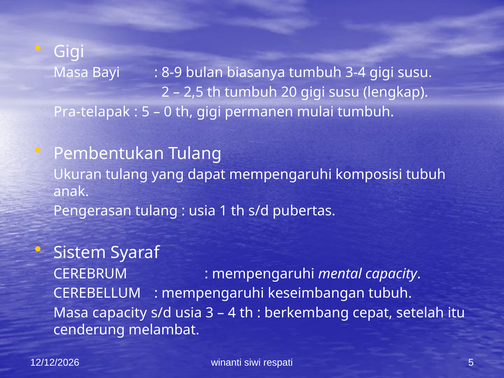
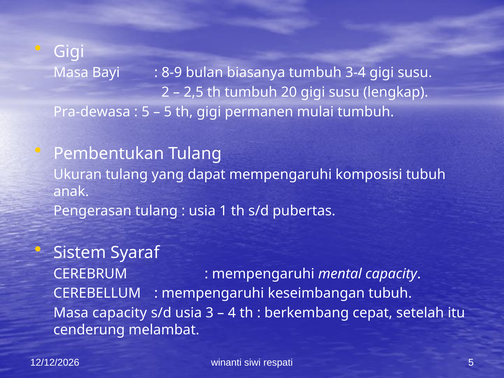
Pra-telapak: Pra-telapak -> Pra-dewasa (92, 112)
0: 0 -> 5 (168, 112)
